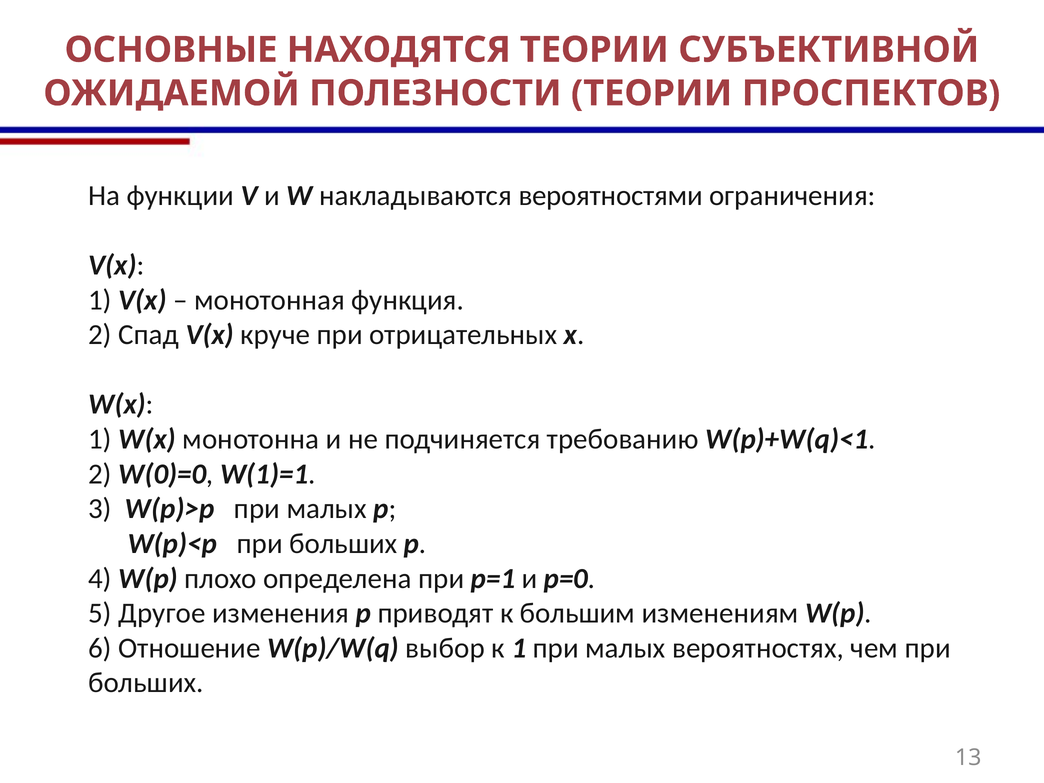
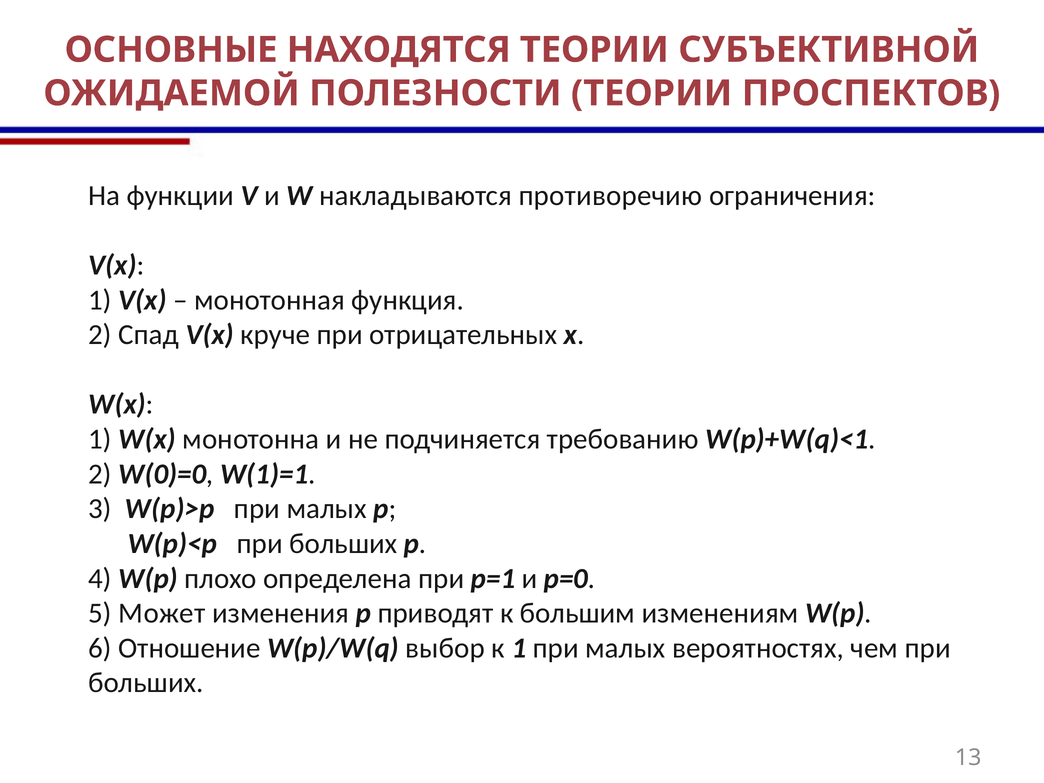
вероятностями: вероятностями -> противоречию (610, 195)
Другое: Другое -> Может (162, 613)
